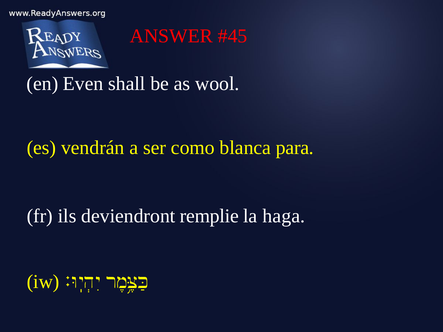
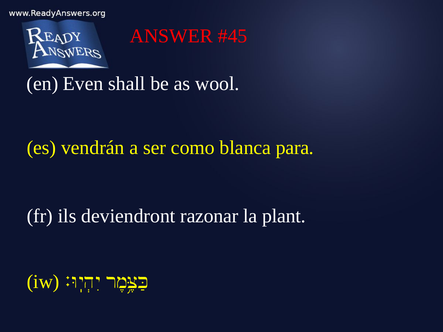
remplie: remplie -> razonar (209, 216)
haga: haga -> plant (284, 216)
